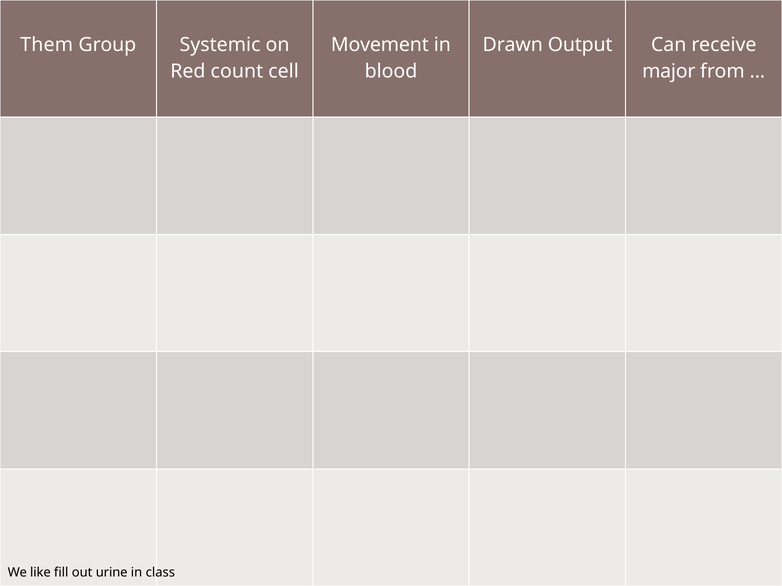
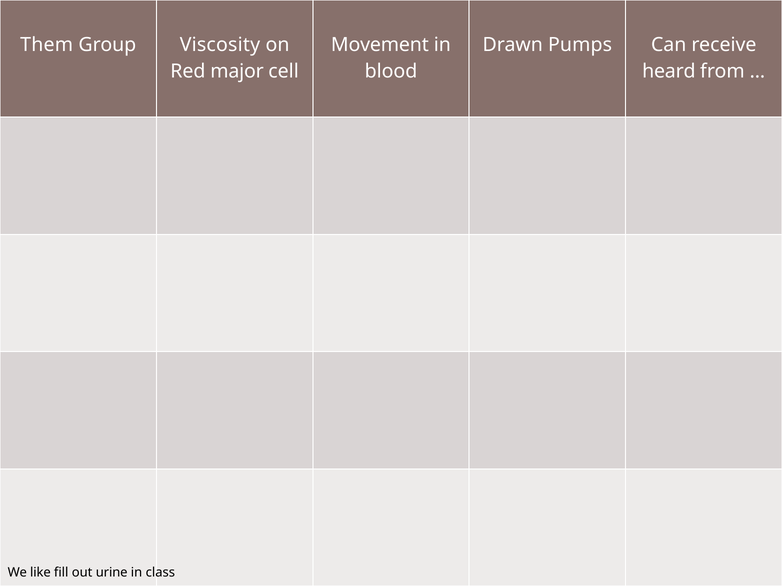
Systemic: Systemic -> Viscosity (220, 45)
Output: Output -> Pumps (580, 45)
count: count -> major (237, 72)
major: major -> heard (669, 72)
